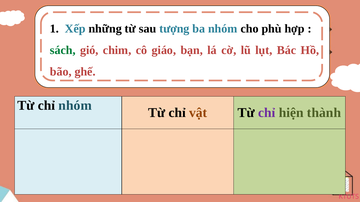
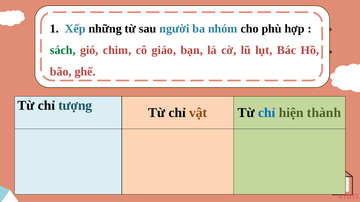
tượng: tượng -> người (174, 29)
chỉ nhóm: nhóm -> tượng (75, 106)
chỉ colour: purple -> blue (267, 113)
